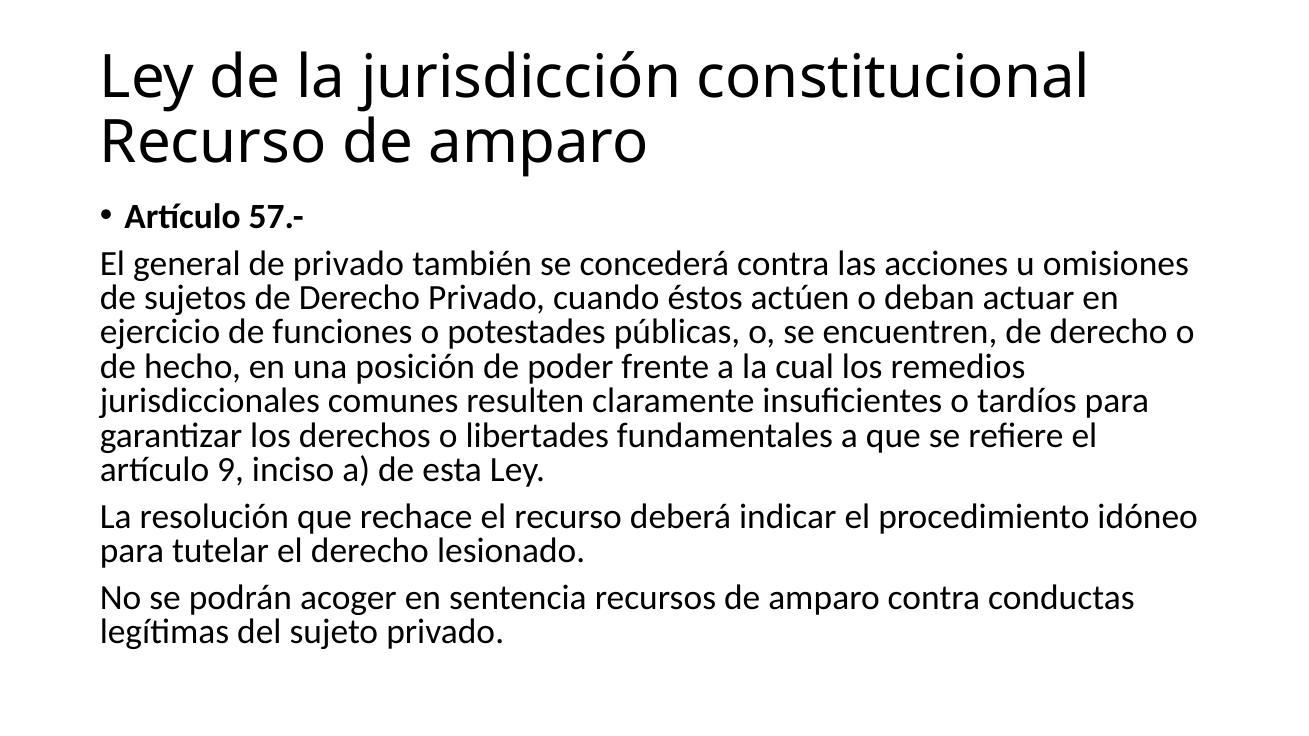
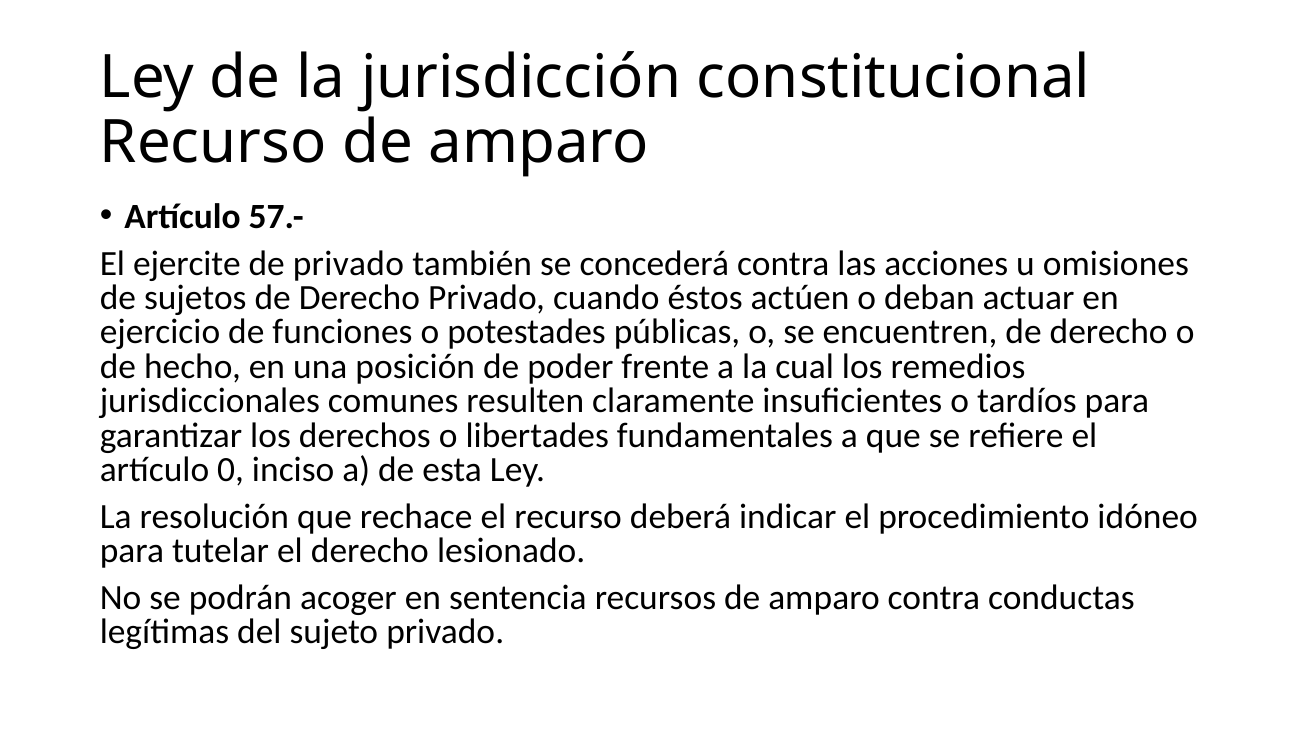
general: general -> ejercite (187, 263)
9: 9 -> 0 (231, 470)
